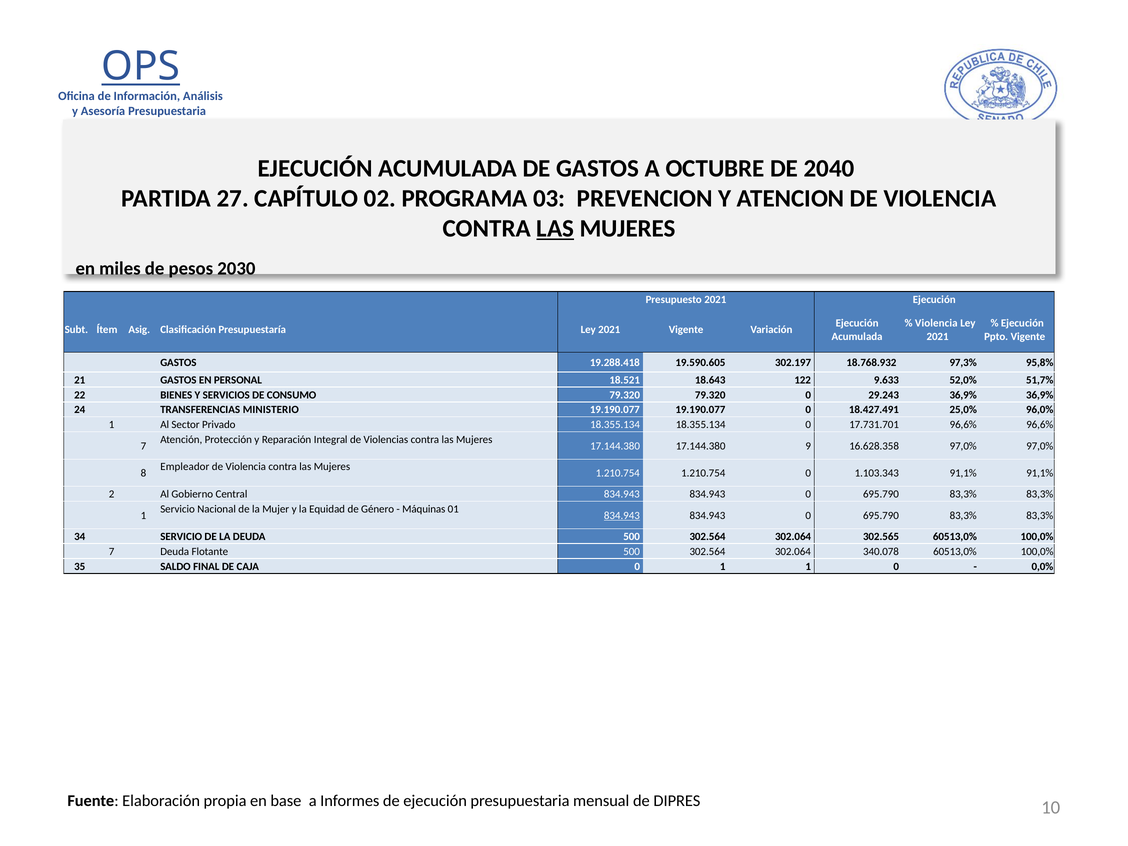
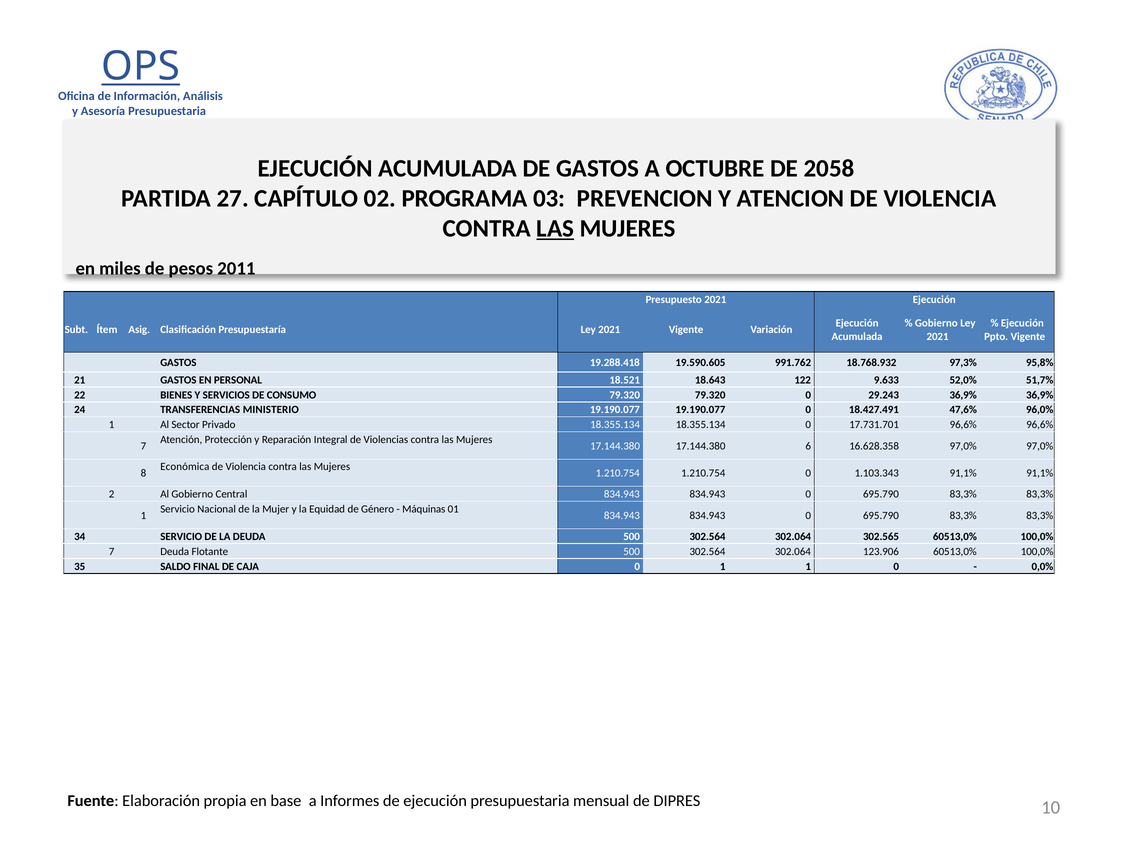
2040: 2040 -> 2058 (829, 168)
2030: 2030 -> 2011 (236, 269)
Violencia: Violencia -> Gobierno (936, 323)
302.197: 302.197 -> 991.762 (793, 363)
25,0%: 25,0% -> 47,6% (963, 410)
9: 9 -> 6 (808, 446)
Empleador: Empleador -> Económica (185, 467)
834.943 underline: present -> none (622, 515)
340.078: 340.078 -> 123.906 (881, 552)
